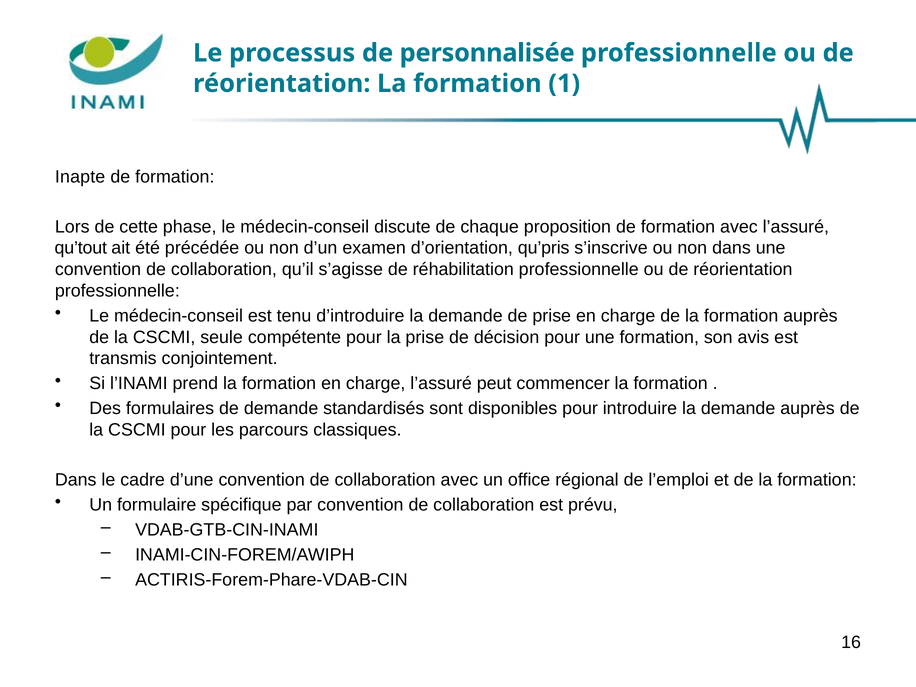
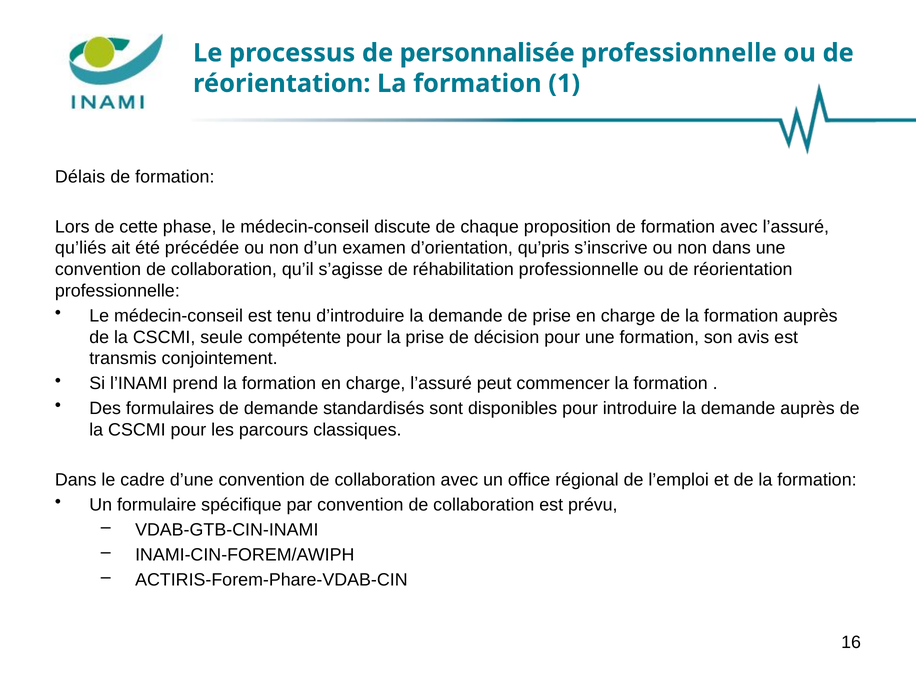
Inapte: Inapte -> Délais (80, 177)
qu’tout: qu’tout -> qu’liés (81, 248)
